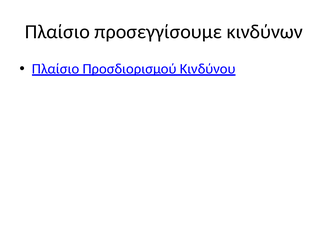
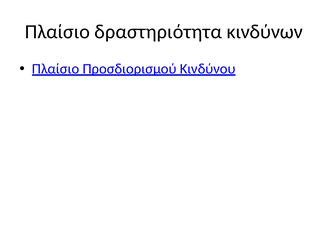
προσεγγίσουμε: προσεγγίσουμε -> δραστηριότητα (158, 32)
